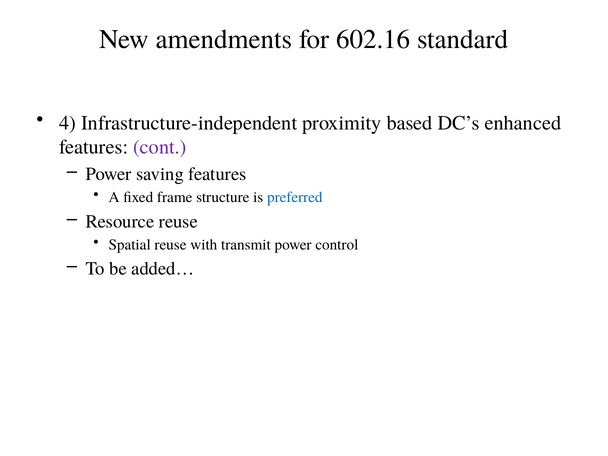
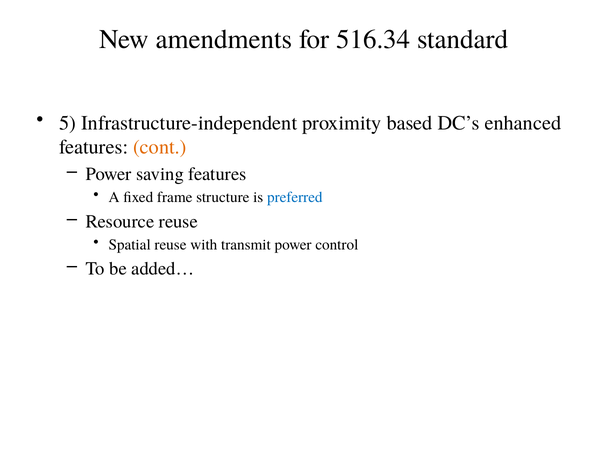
602.16: 602.16 -> 516.34 (373, 39)
4: 4 -> 5 (68, 123)
cont colour: purple -> orange (160, 147)
